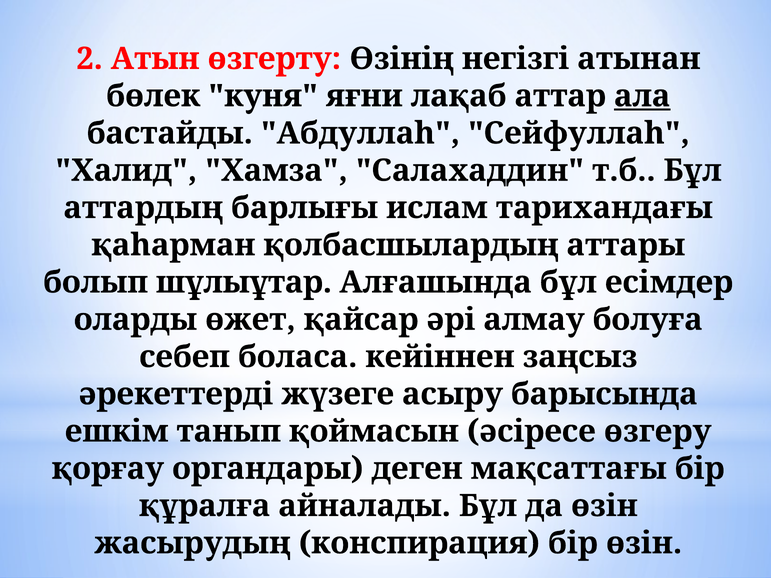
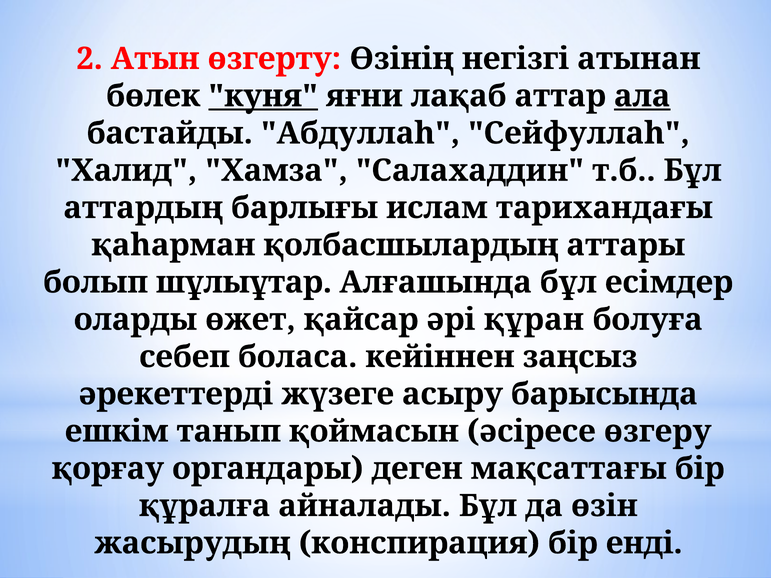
куня underline: none -> present (263, 96)
алмау: алмау -> құран (534, 320)
бір өзін: өзін -> енді (644, 543)
